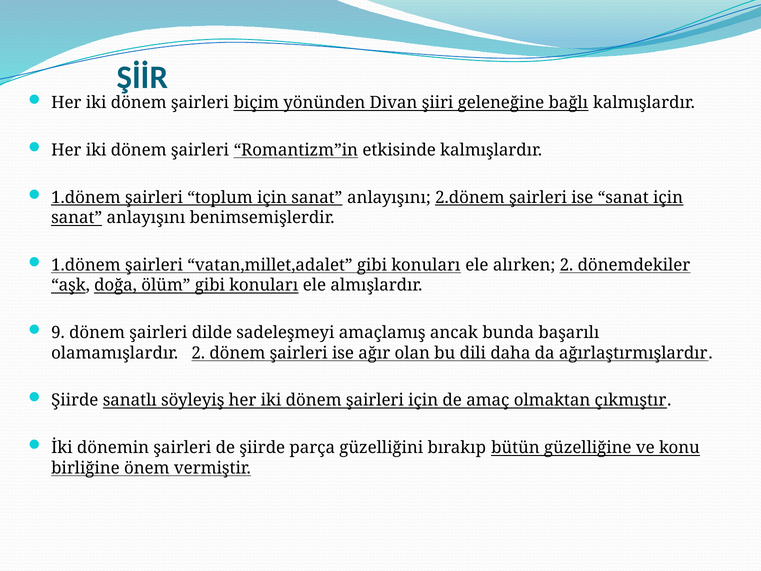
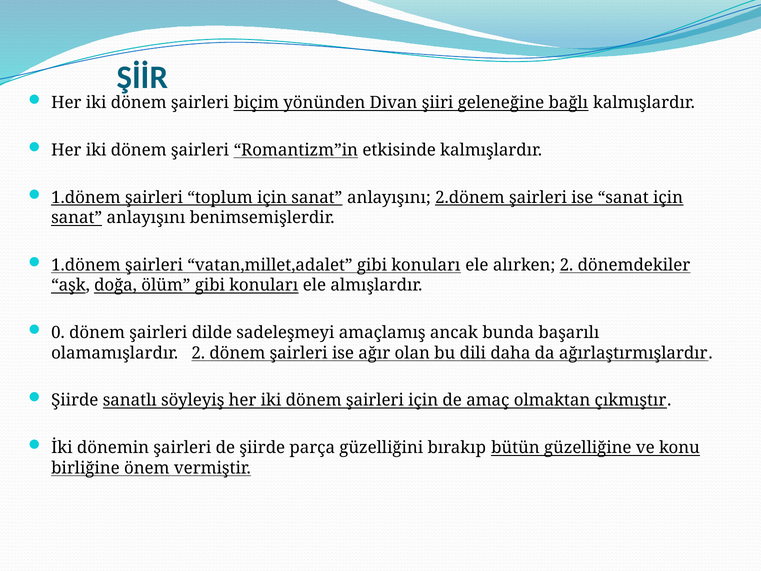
9: 9 -> 0 (58, 333)
